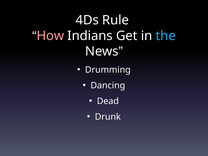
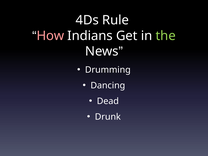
the colour: light blue -> light green (166, 36)
